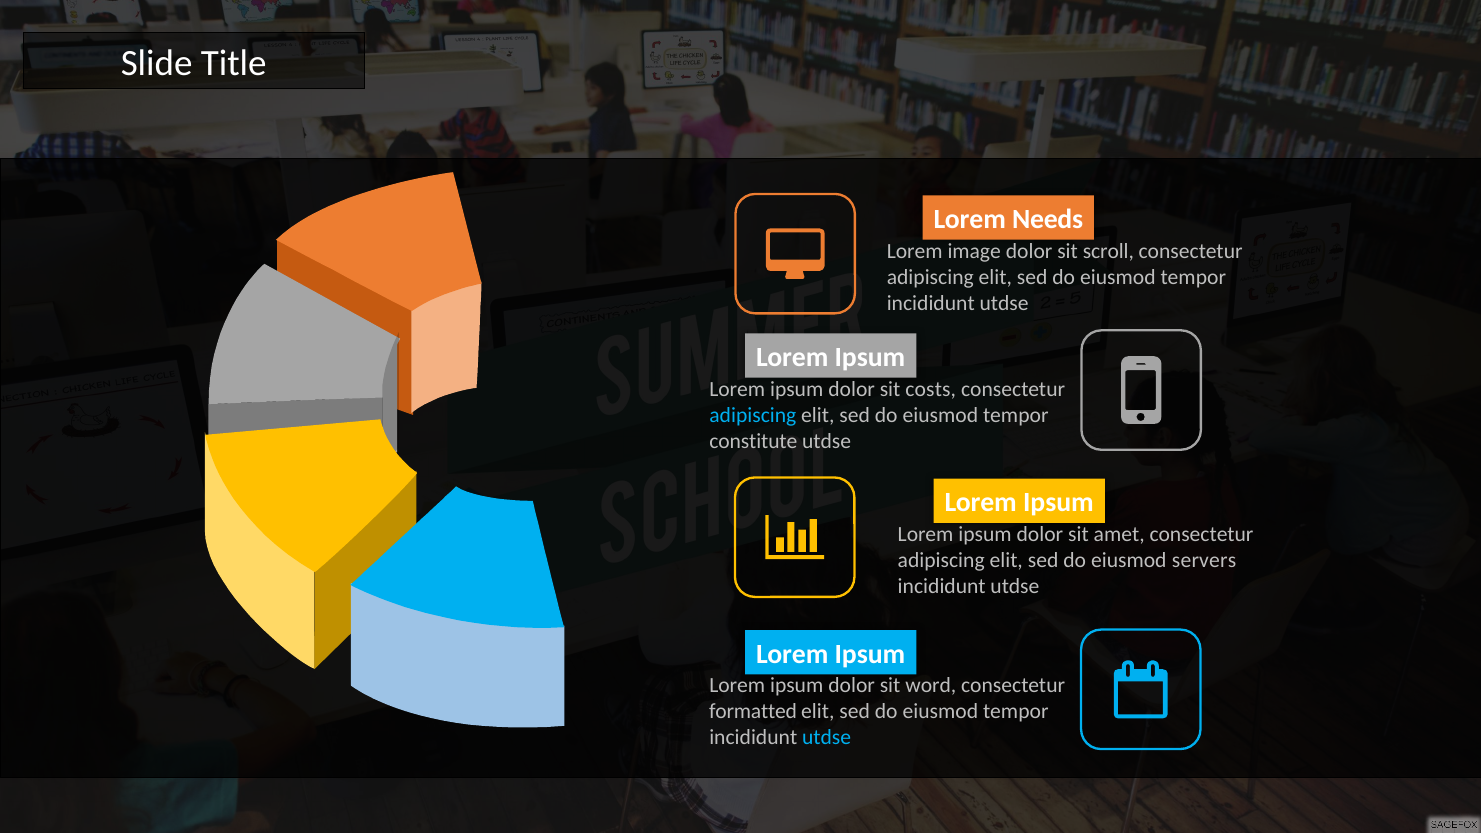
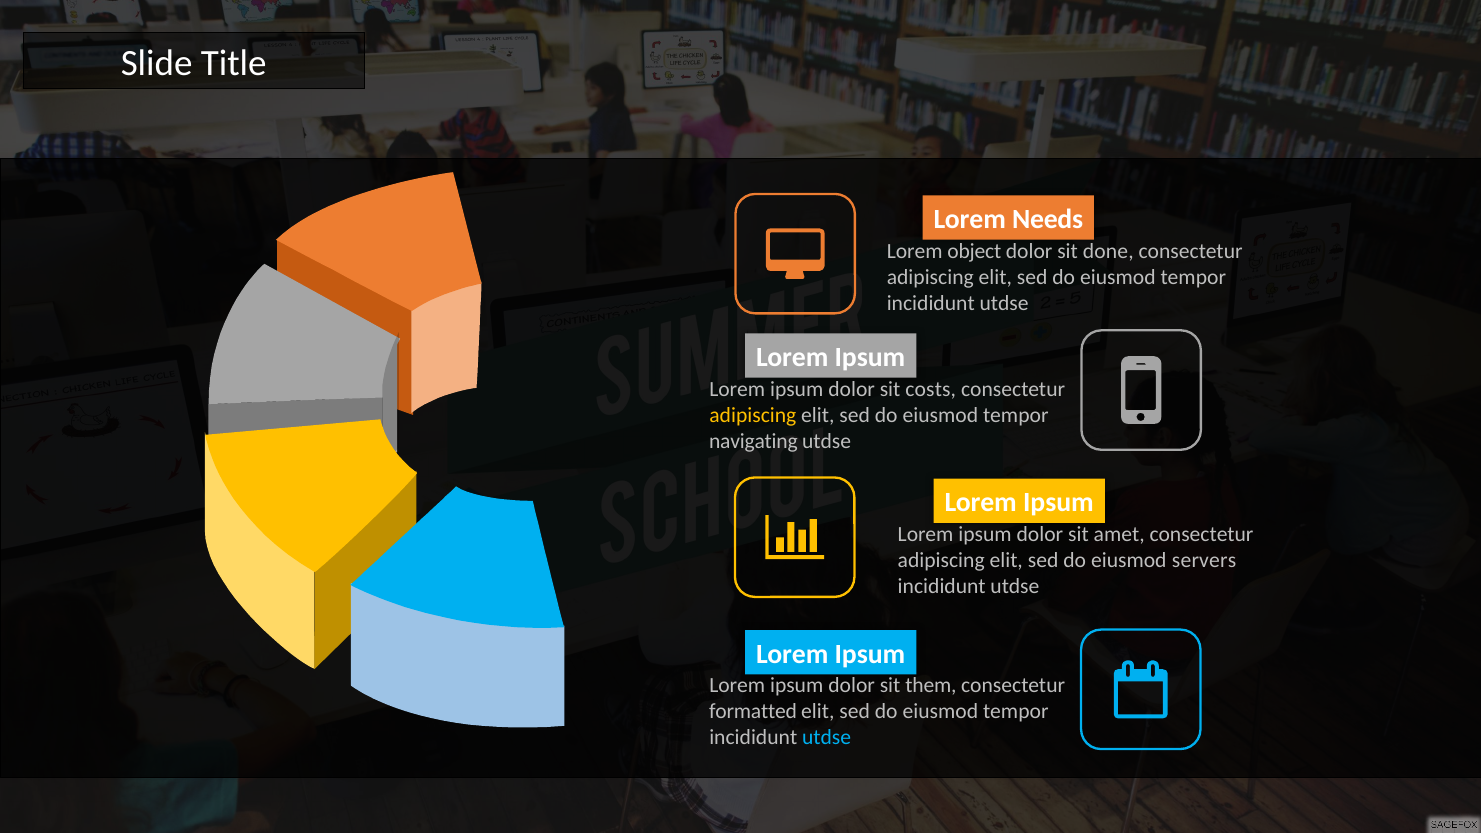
image: image -> object (974, 251)
scroll: scroll -> done (1108, 251)
adipiscing colour: light blue -> yellow (753, 415)
constitute: constitute -> navigating (753, 441)
word: word -> them (931, 686)
